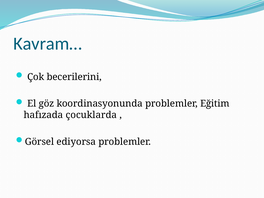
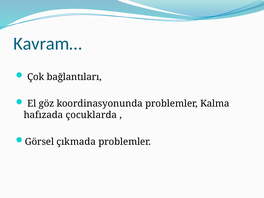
becerilerini: becerilerini -> bağlantıları (74, 77)
Eğitim: Eğitim -> Kalma (215, 104)
ediyorsa: ediyorsa -> çıkmada (76, 142)
